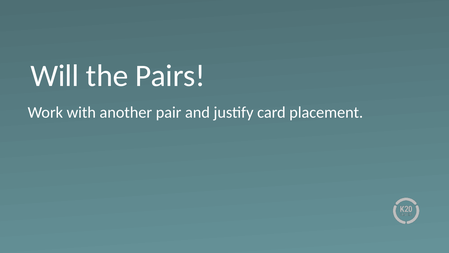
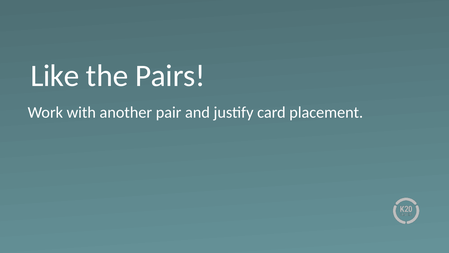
Will: Will -> Like (55, 76)
